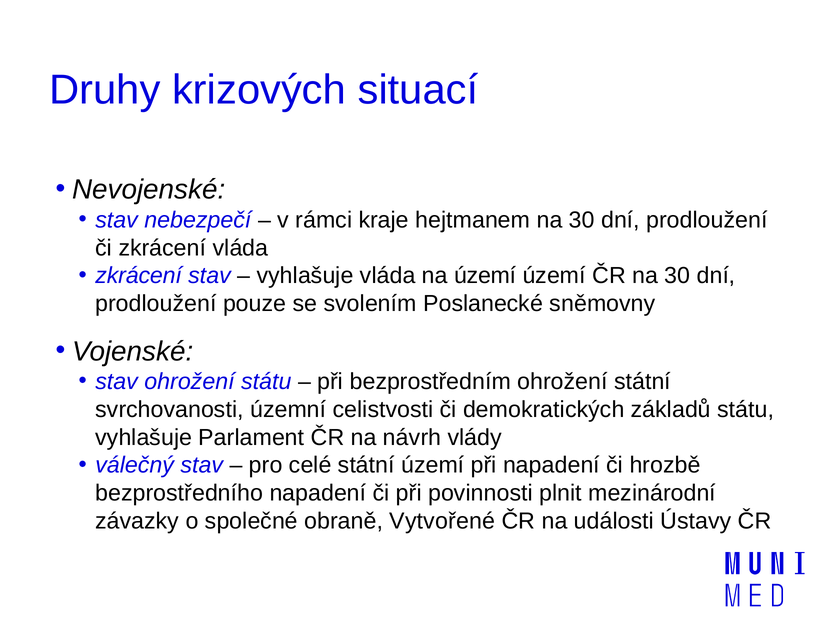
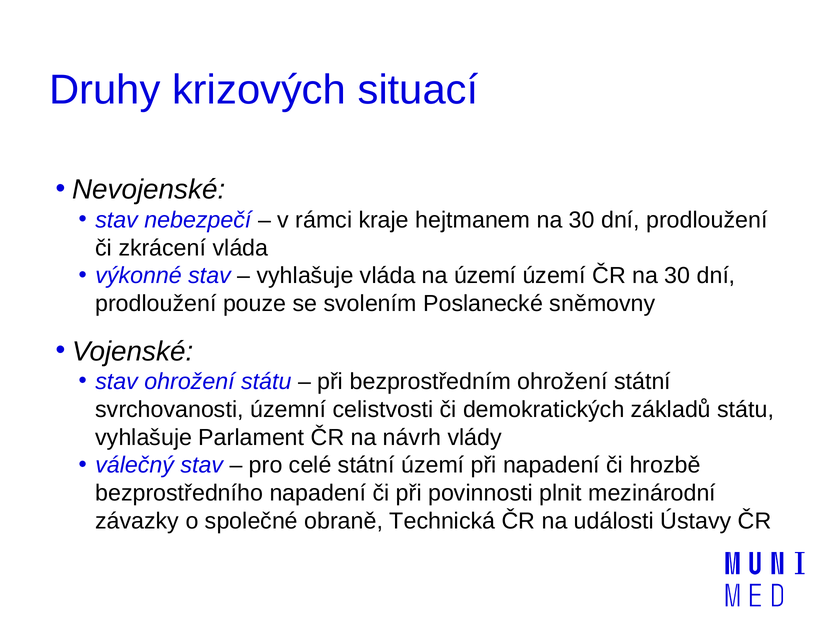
zkrácení: zkrácení -> výkonné (139, 276)
Vytvořené: Vytvořené -> Technická (442, 521)
